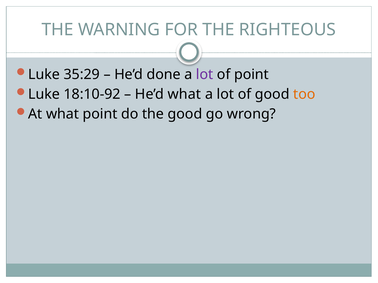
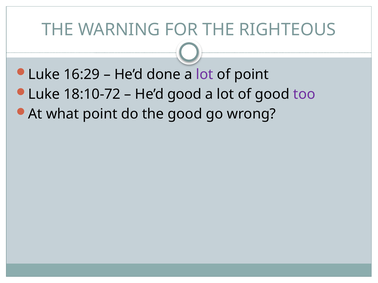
35:29: 35:29 -> 16:29 (82, 74)
18:10-92: 18:10-92 -> 18:10-72 (92, 94)
He’d what: what -> good (184, 94)
too colour: orange -> purple (304, 94)
